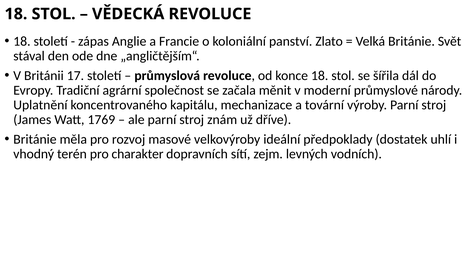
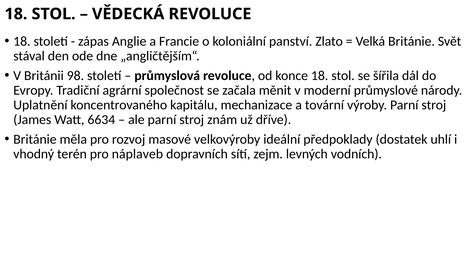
17: 17 -> 98 (75, 76)
1769: 1769 -> 6634 (101, 120)
charakter: charakter -> náplaveb (137, 154)
